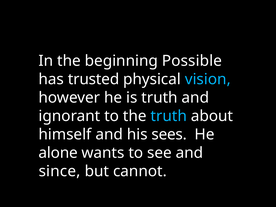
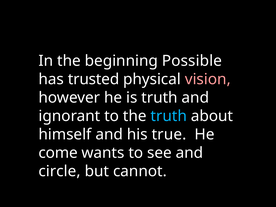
vision colour: light blue -> pink (208, 79)
sees: sees -> true (169, 134)
alone: alone -> come (58, 153)
since: since -> circle (60, 171)
